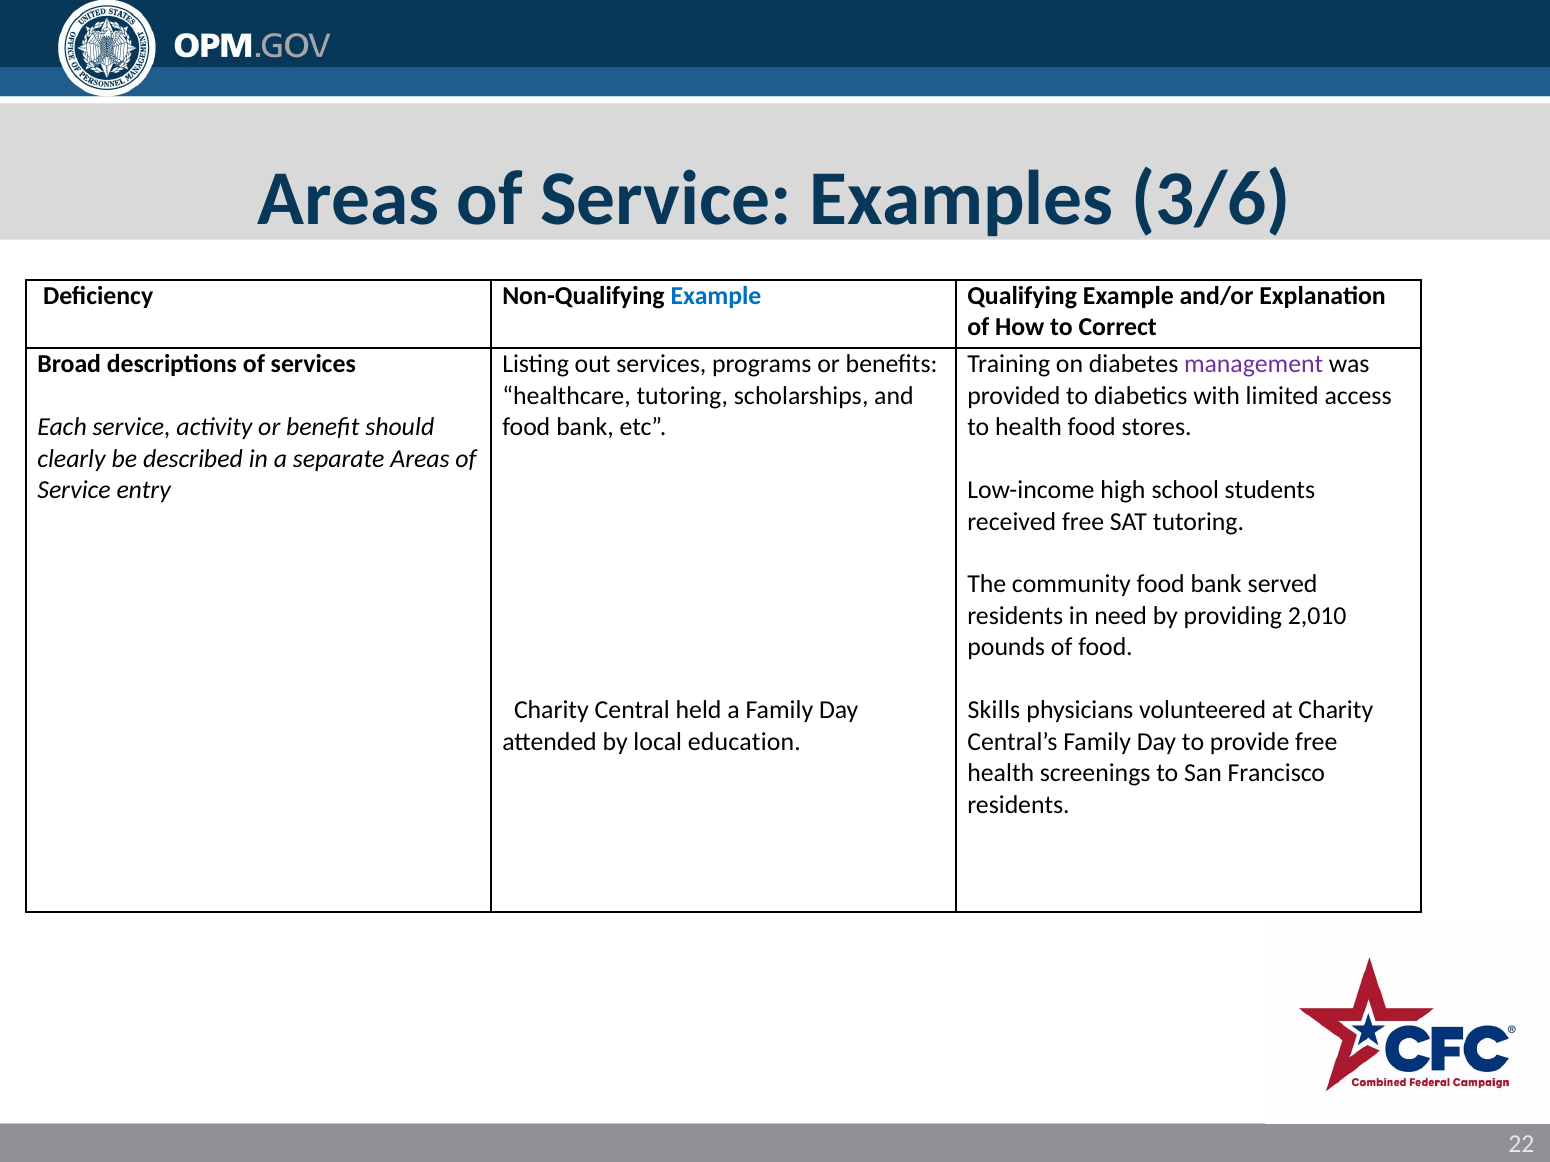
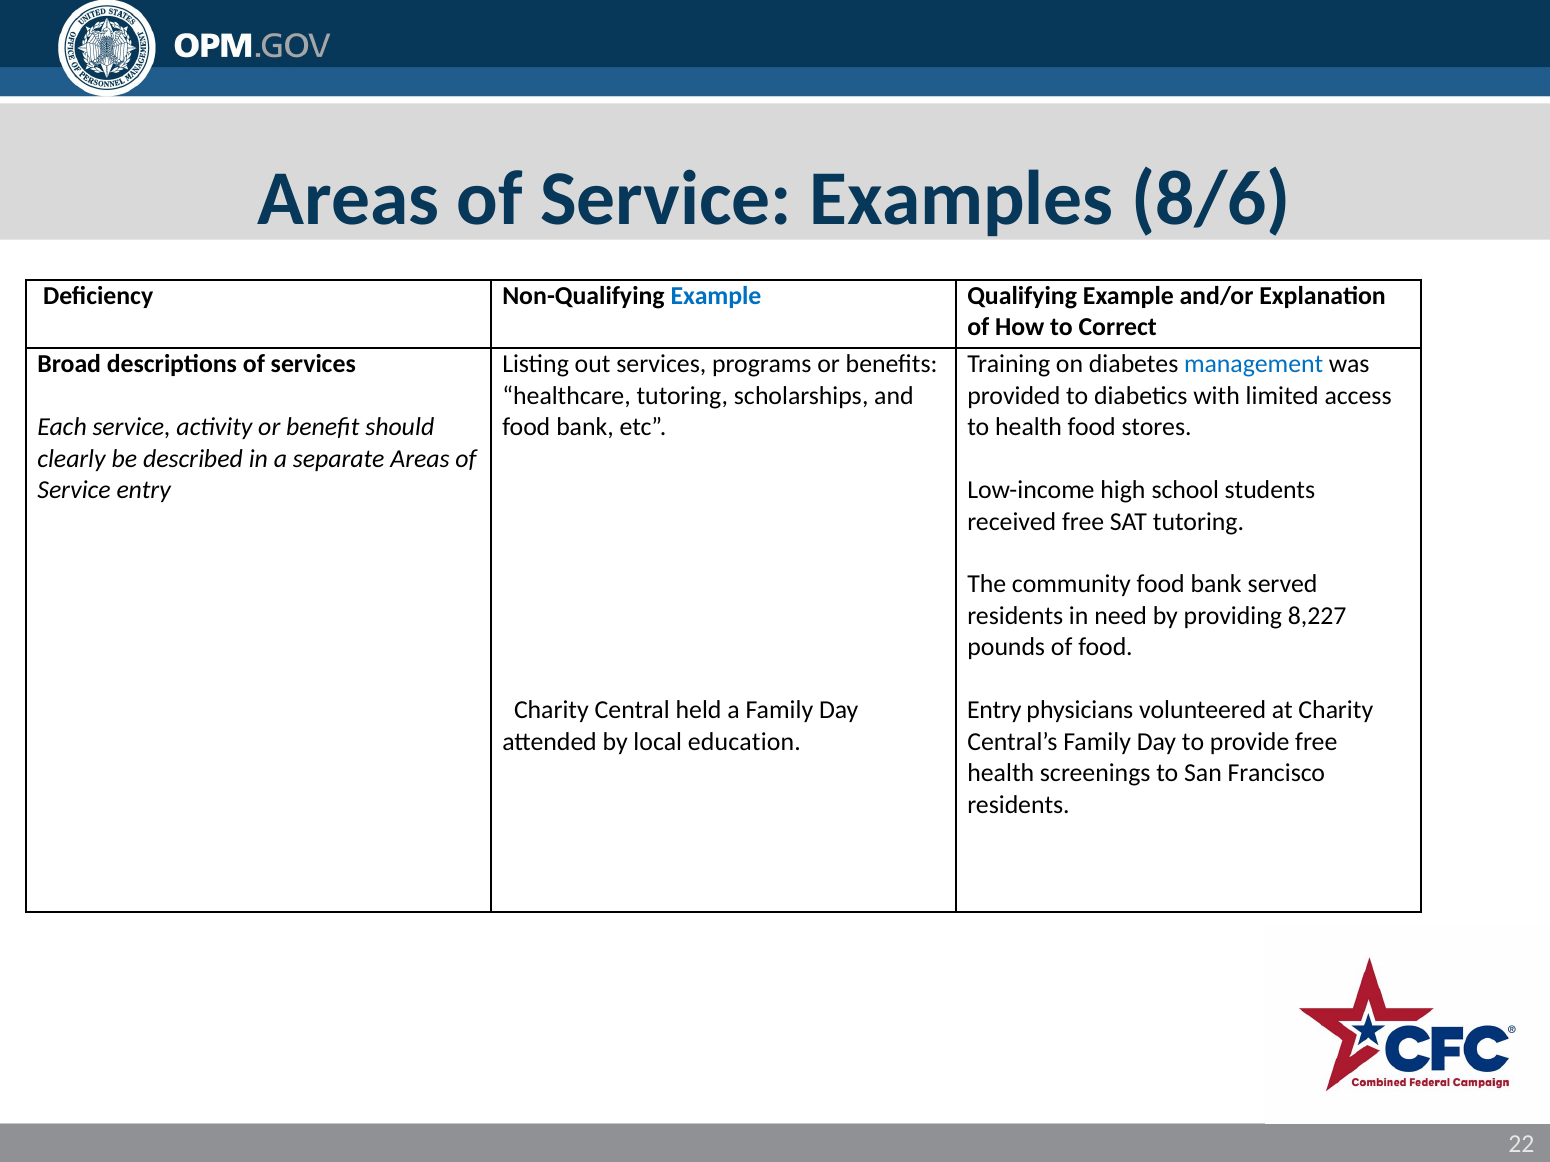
3/6: 3/6 -> 8/6 (1211, 199)
management colour: purple -> blue (1254, 364)
2,010: 2,010 -> 8,227 (1317, 616)
Skills: Skills -> Entry (994, 711)
